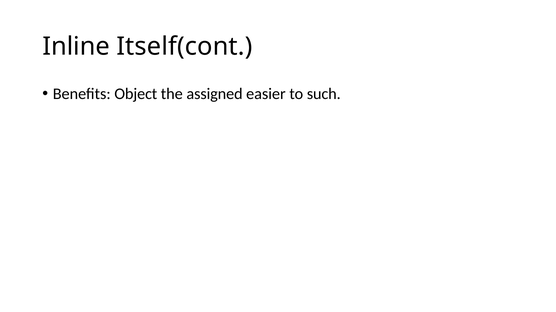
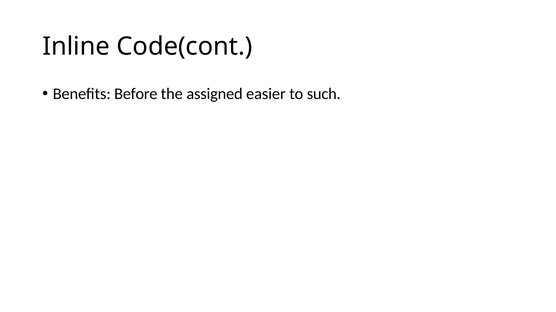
Itself(cont: Itself(cont -> Code(cont (185, 47)
Object: Object -> Before (136, 94)
